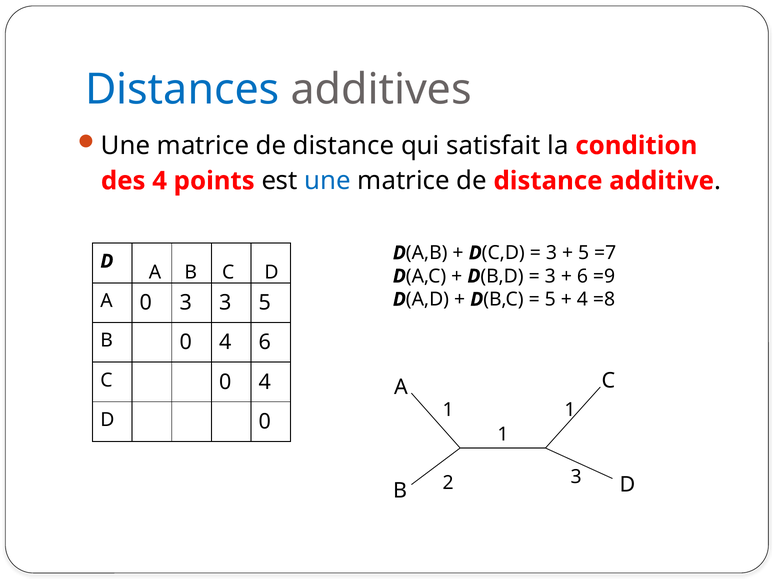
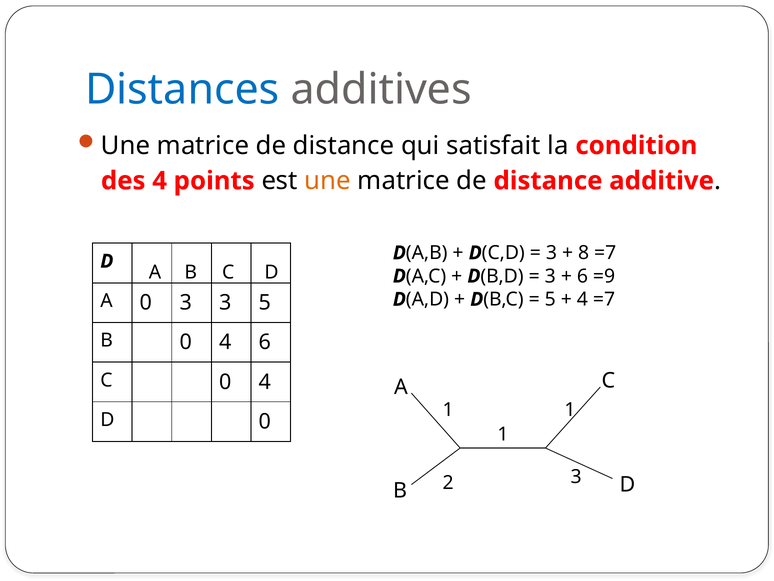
une colour: blue -> orange (328, 181)
5: 5 -> 8 (584, 253)
4 =8: =8 -> =7 (604, 299)
